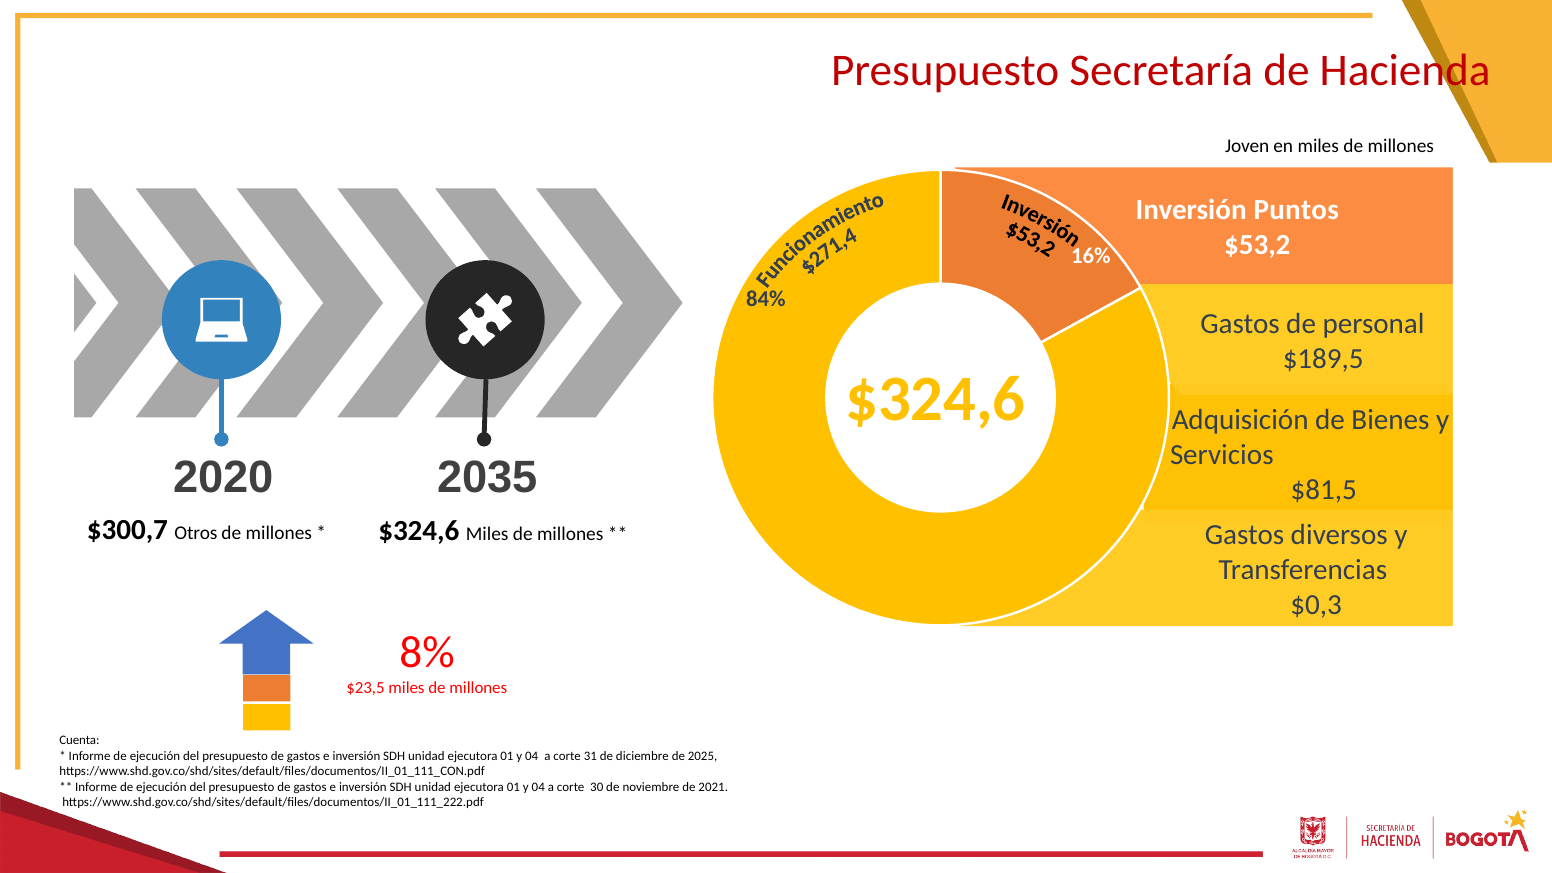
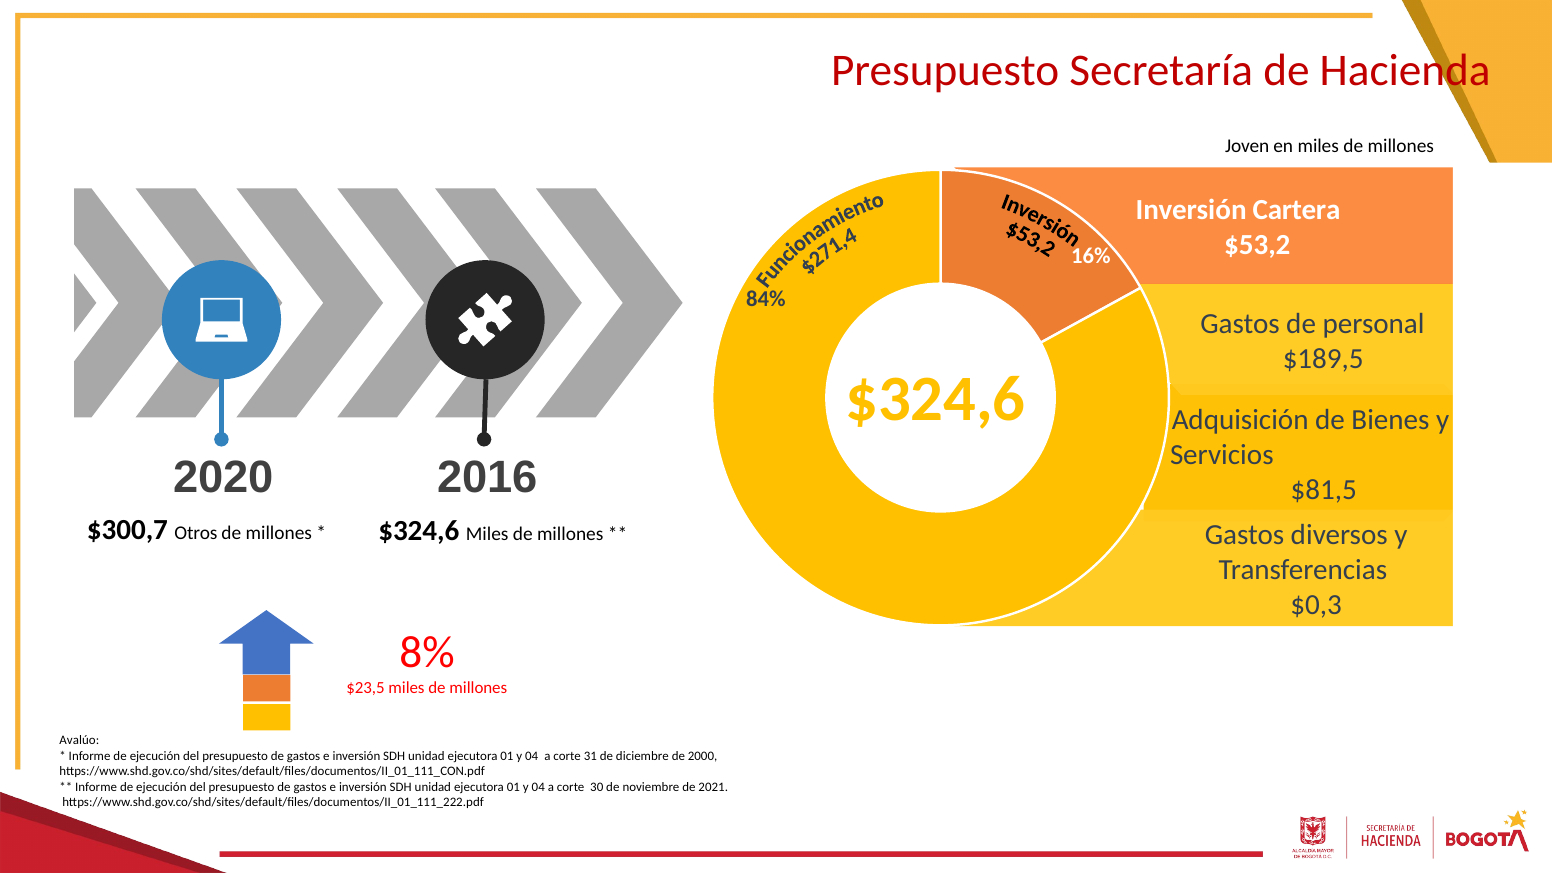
Puntos: Puntos -> Cartera (1297, 210)
2035: 2035 -> 2016 (487, 477)
Cuenta: Cuenta -> Avalúo (79, 741)
2025: 2025 -> 2000 (703, 756)
